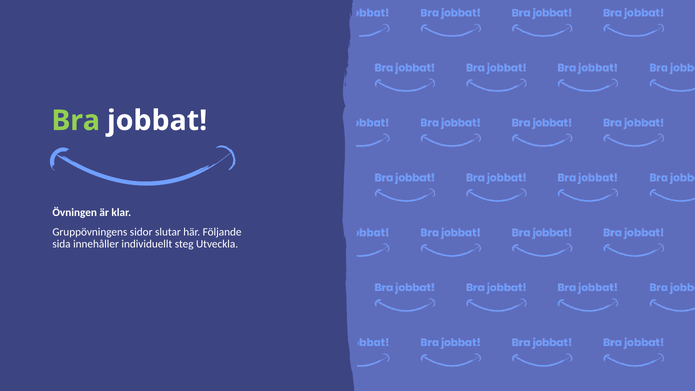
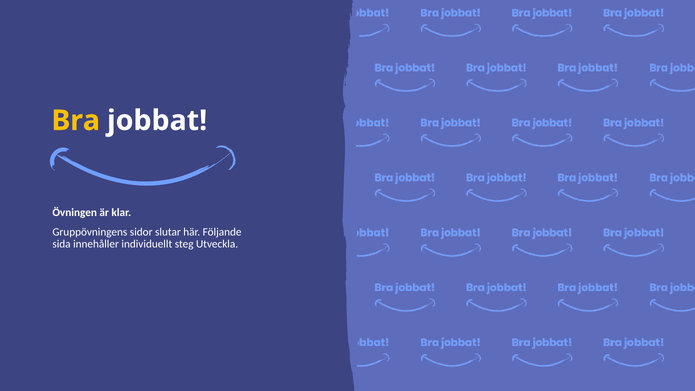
Bra colour: light green -> yellow (76, 121)
